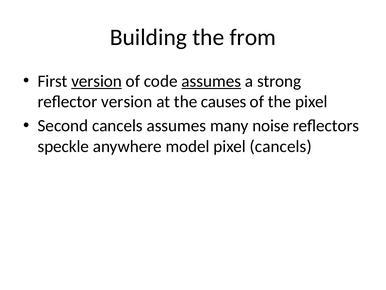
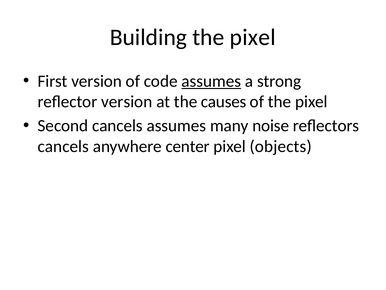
Building the from: from -> pixel (253, 37)
version underline: present -> none (97, 81)
speckle: speckle -> cancels (63, 146)
model: model -> center (188, 146)
pixel cancels: cancels -> objects (281, 146)
